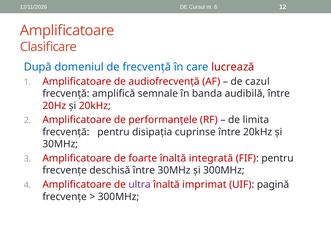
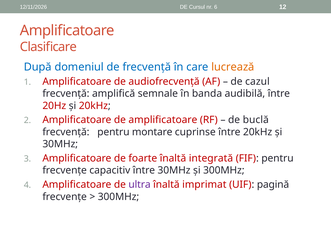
lucrează colour: red -> orange (233, 67)
de performanțele: performanțele -> amplificatoare (163, 120)
limita: limita -> buclă (256, 120)
disipația: disipația -> montare (152, 132)
deschisă: deschisă -> capacitiv (110, 171)
